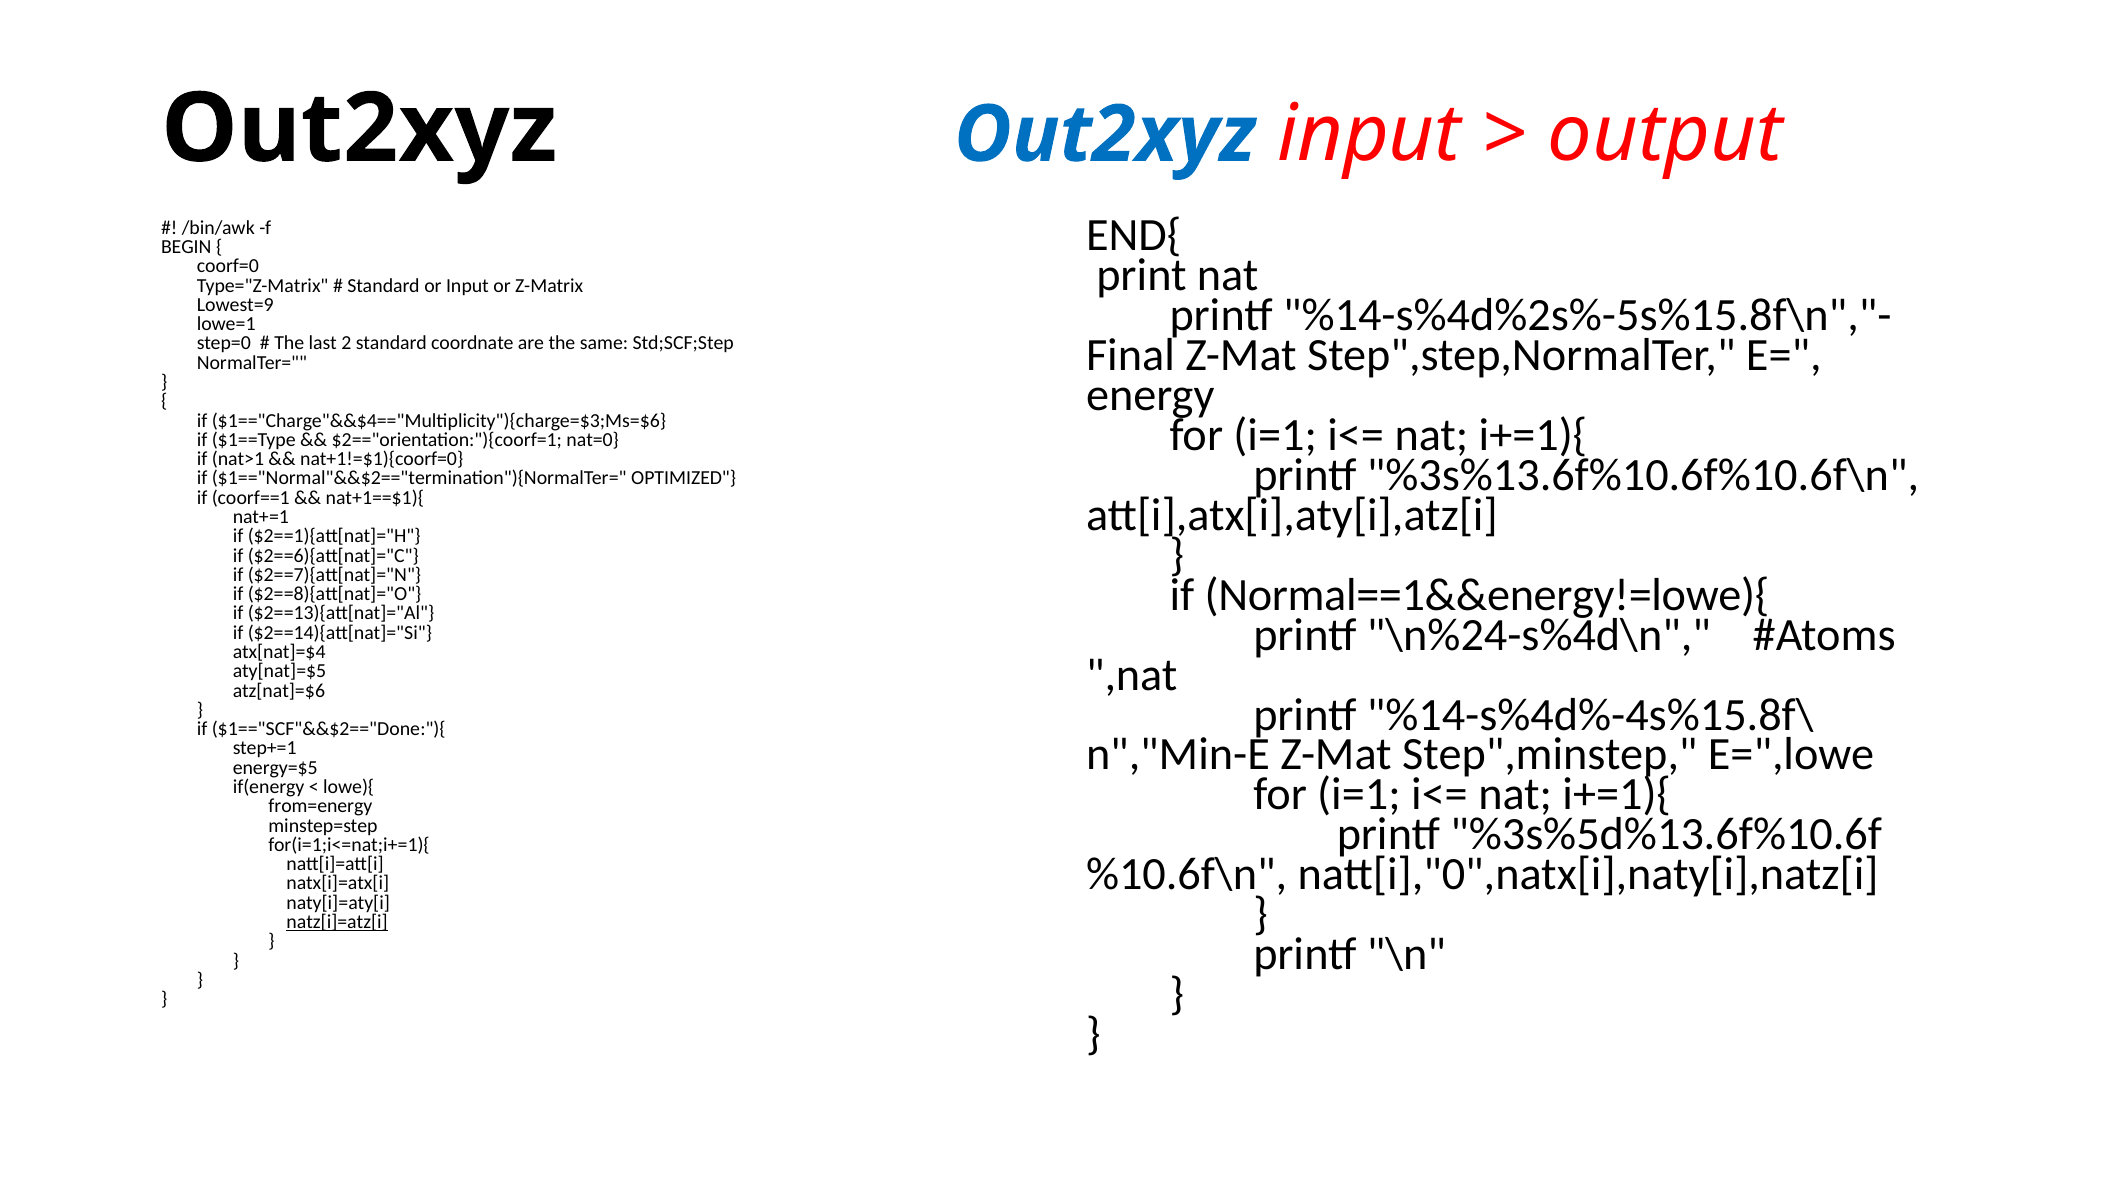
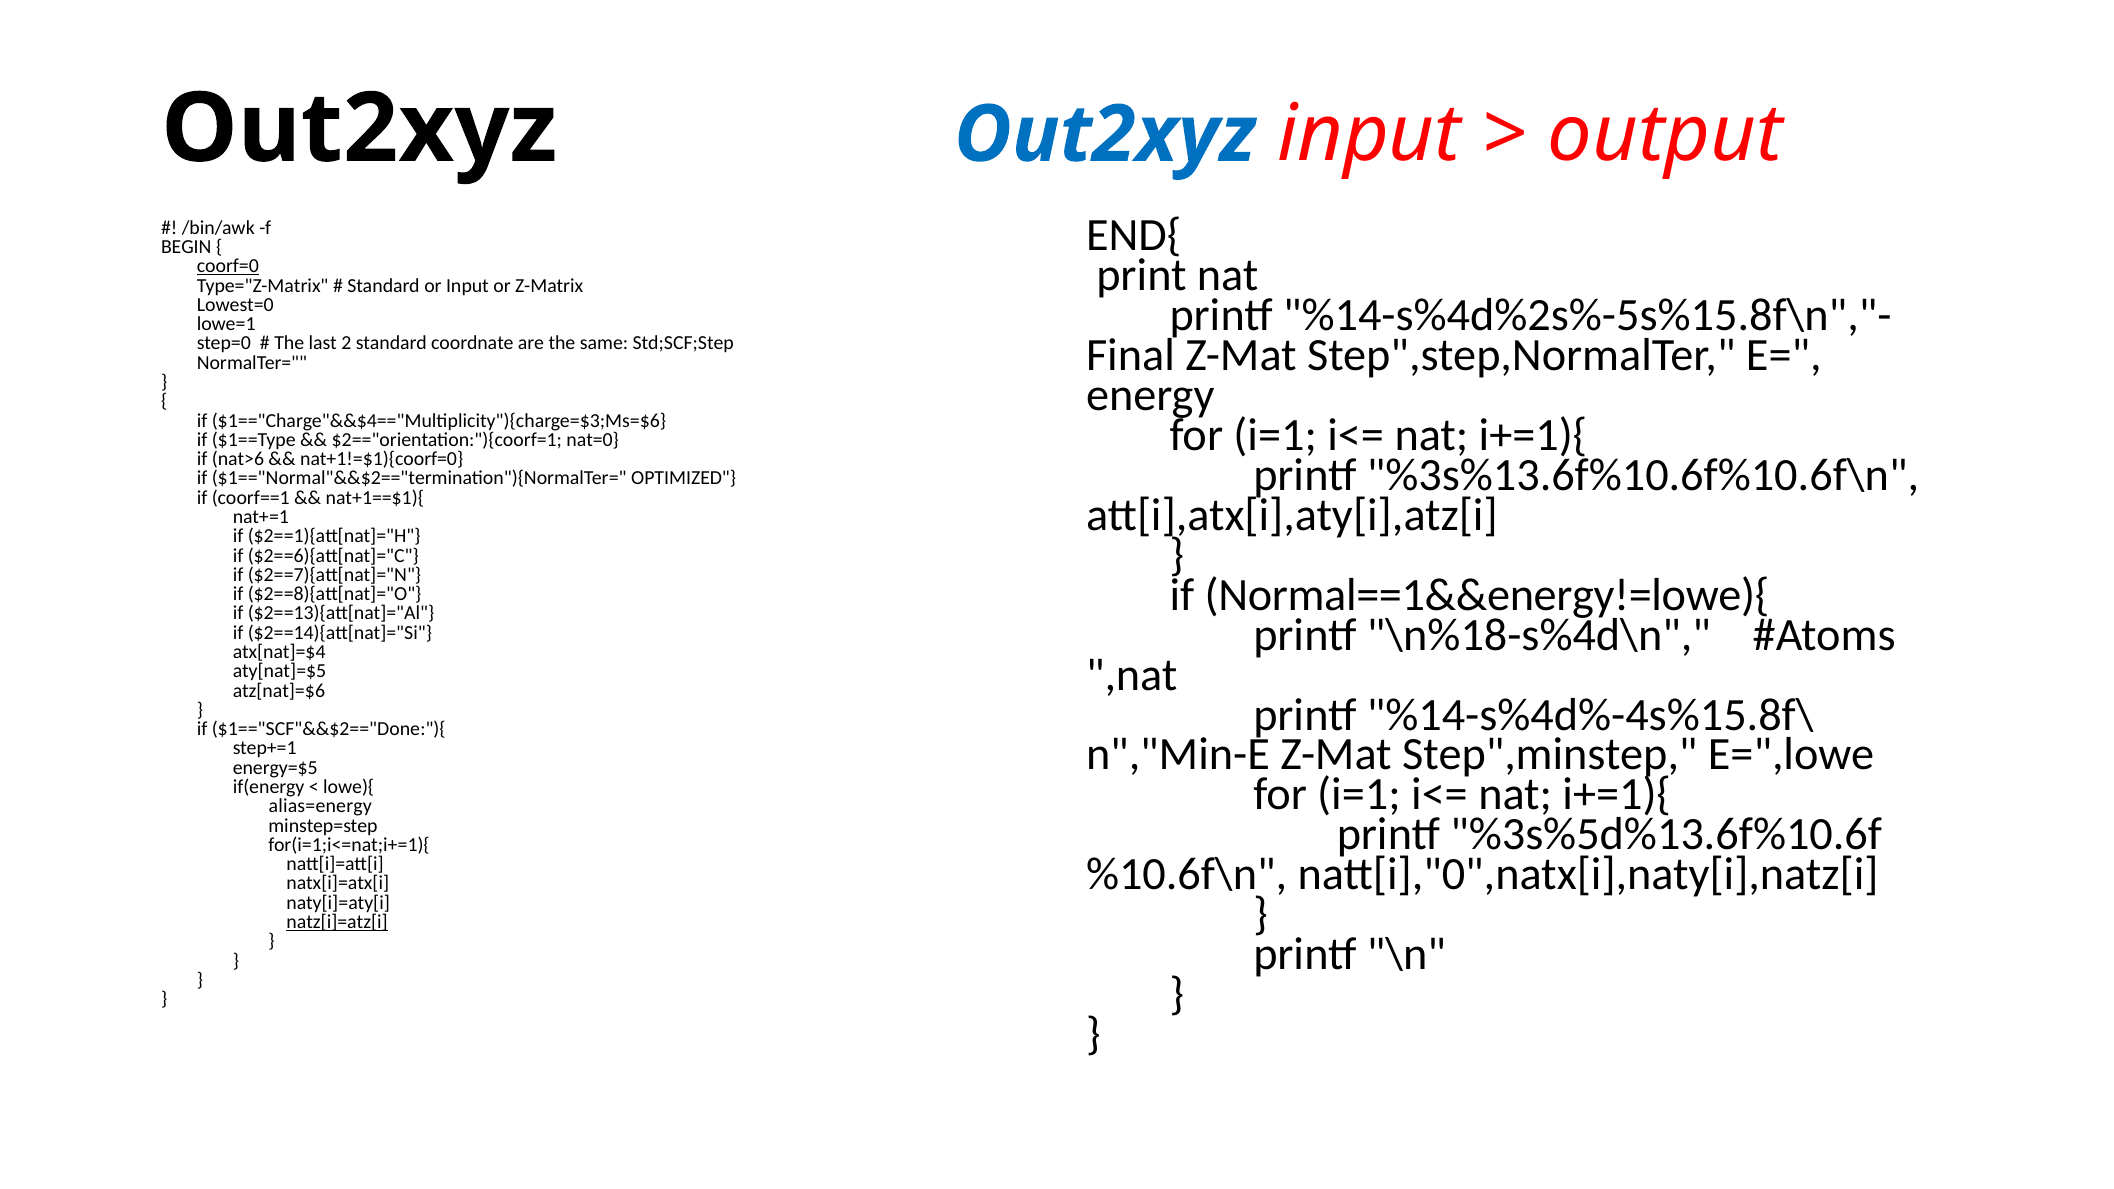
coorf=0 underline: none -> present (228, 266)
Lowest=9: Lowest=9 -> Lowest=0 (235, 305)
nat>1: nat>1 -> nat>6 (238, 459)
\n%24-s%4d\n: \n%24-s%4d\n -> \n%18-s%4d\n (1539, 635)
from=energy: from=energy -> alias=energy (320, 806)
